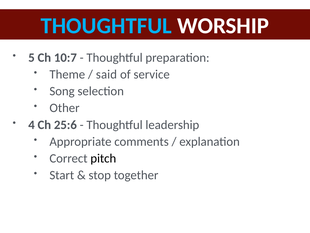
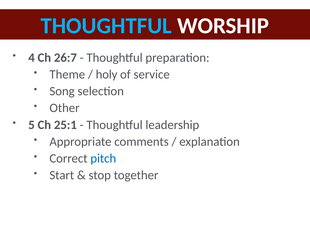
5: 5 -> 4 (31, 57)
10:7: 10:7 -> 26:7 (65, 57)
said: said -> holy (107, 74)
4: 4 -> 5 (31, 125)
25:6: 25:6 -> 25:1 (65, 125)
pitch colour: black -> blue (103, 158)
